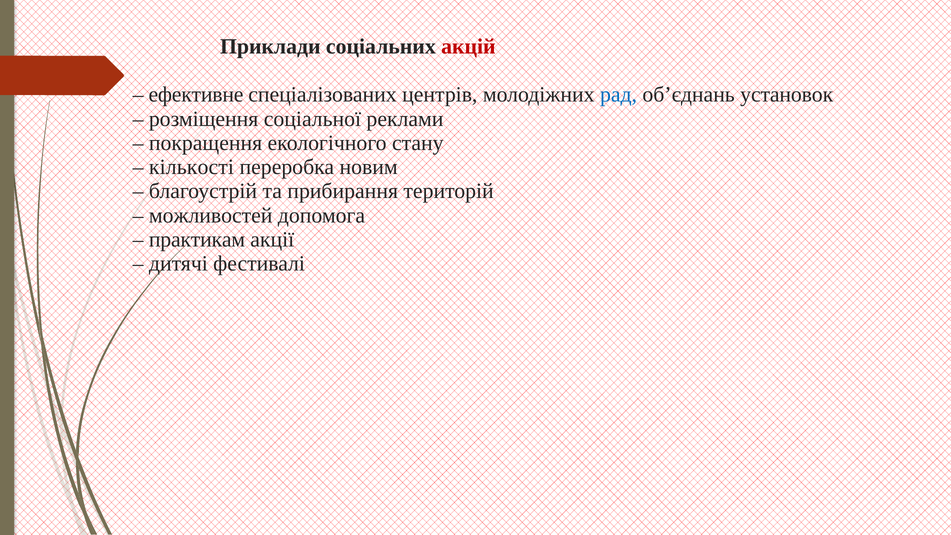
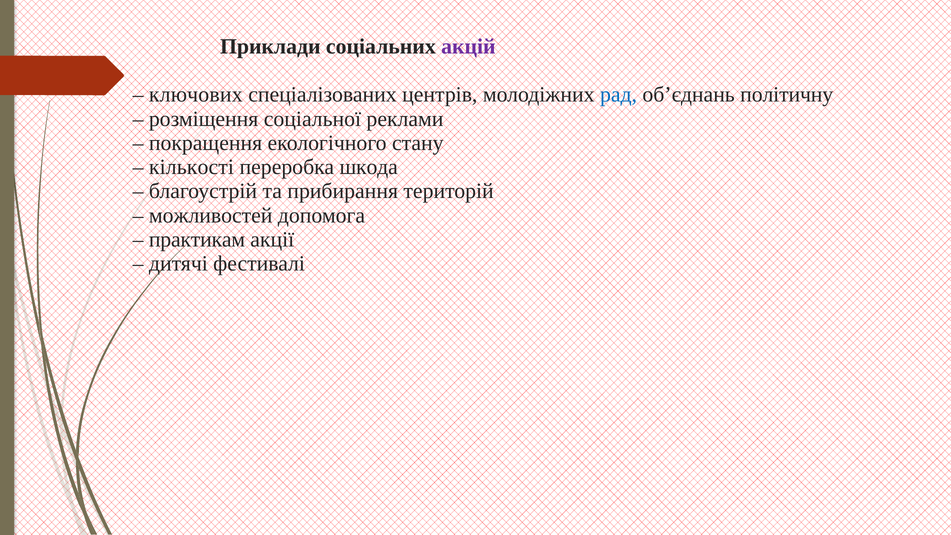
акцій colour: red -> purple (468, 46)
ефективне: ефективне -> ключових (196, 95)
установок: установок -> політичну (787, 95)
новим: новим -> шкода (369, 167)
